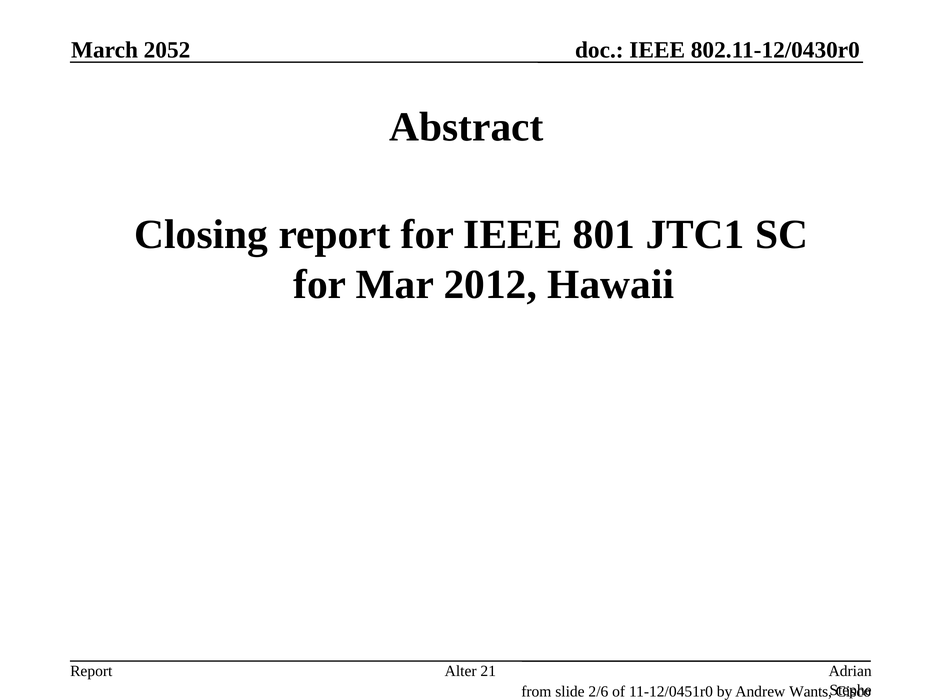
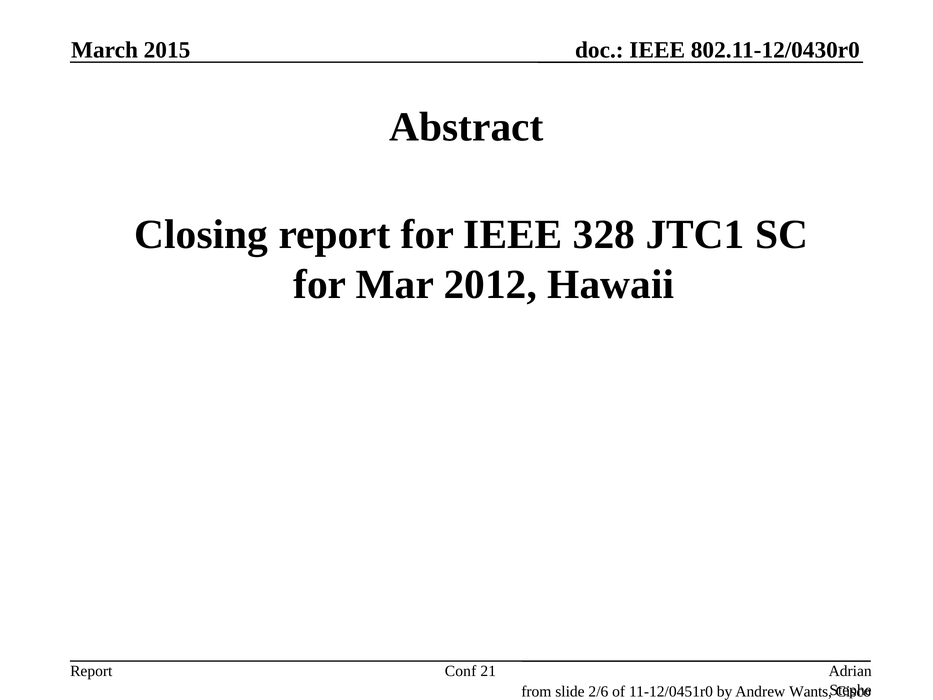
2052: 2052 -> 2015 (167, 50)
801: 801 -> 328 (604, 235)
Alter: Alter -> Conf (461, 671)
